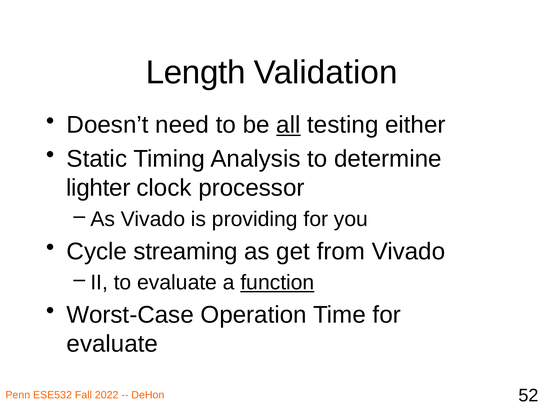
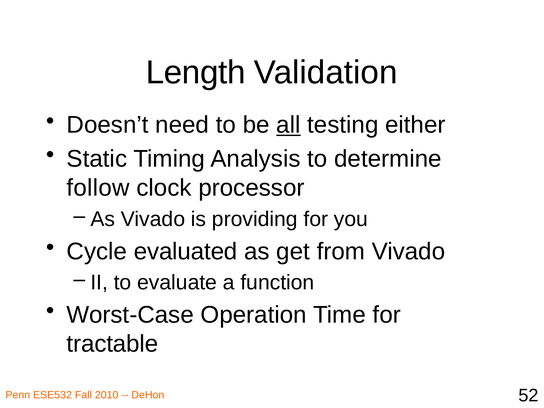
lighter: lighter -> follow (98, 188)
streaming: streaming -> evaluated (186, 251)
function underline: present -> none (277, 283)
evaluate: evaluate -> tractable (112, 344)
2022: 2022 -> 2010 (107, 395)
